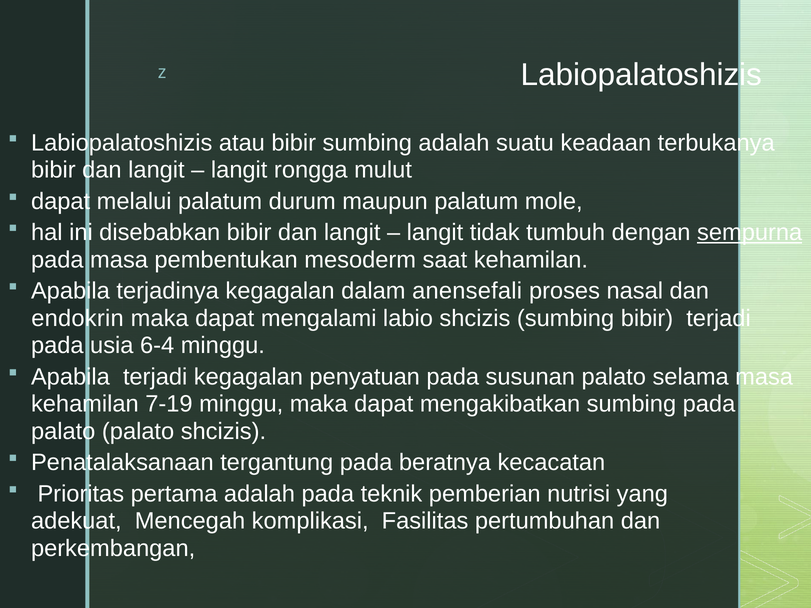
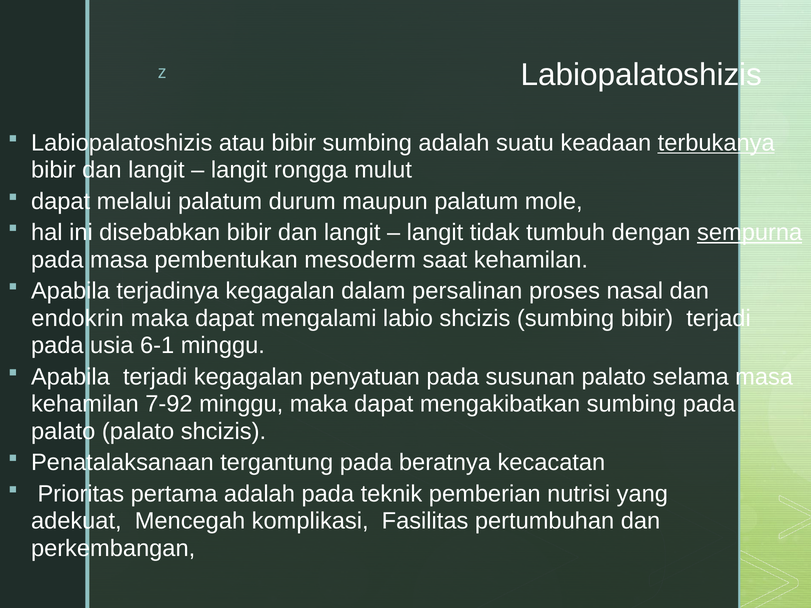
terbukanya underline: none -> present (716, 143)
anensefali: anensefali -> persalinan (467, 291)
6-4: 6-4 -> 6-1 (157, 346)
7-19: 7-19 -> 7-92 (169, 404)
